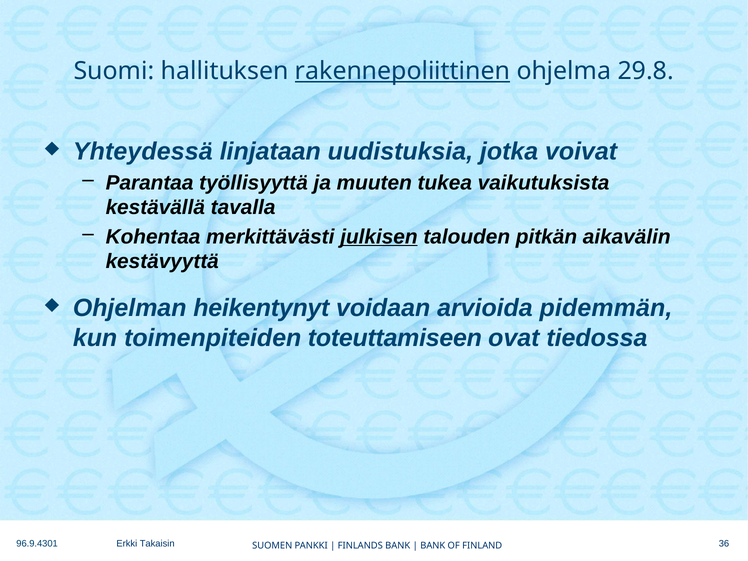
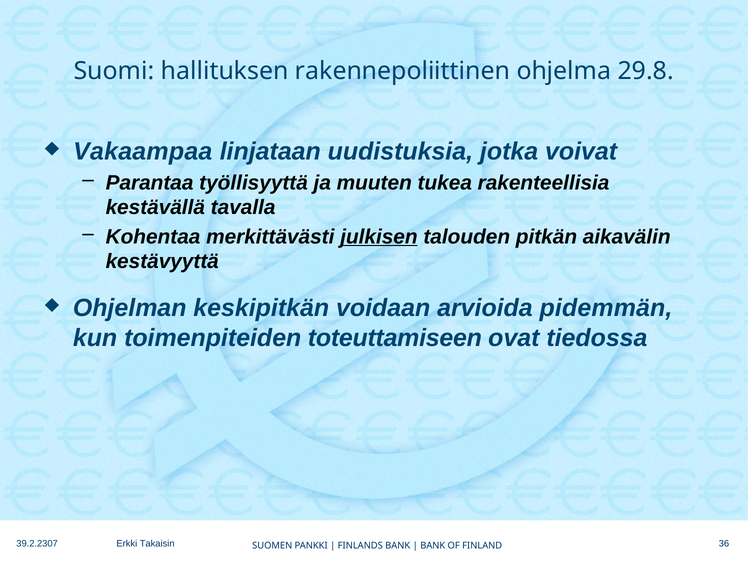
rakennepoliittinen underline: present -> none (403, 71)
Yhteydessä: Yhteydessä -> Vakaampaa (143, 151)
vaikutuksista: vaikutuksista -> rakenteellisia (544, 183)
heikentynyt: heikentynyt -> keskipitkän (261, 308)
96.9.4301: 96.9.4301 -> 39.2.2307 (37, 544)
